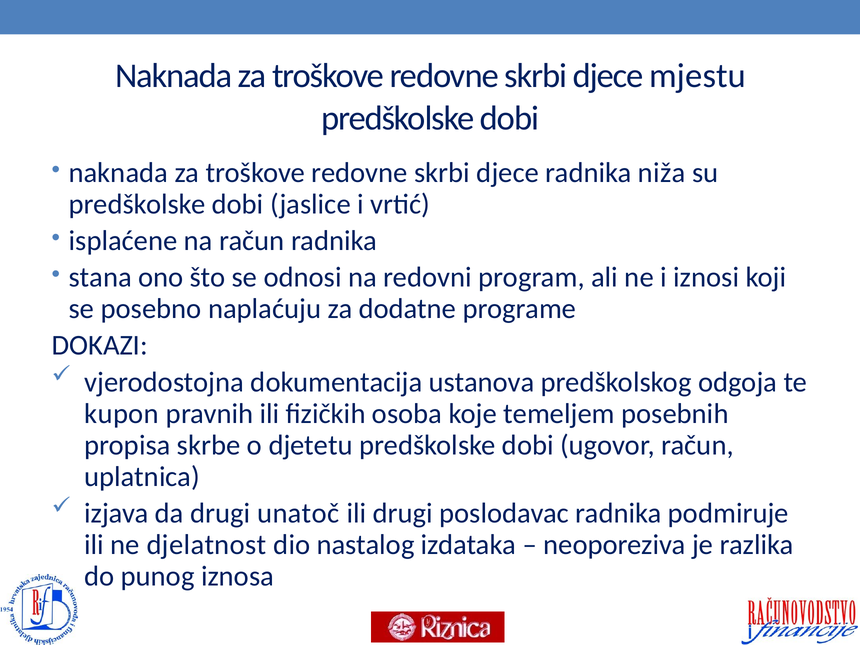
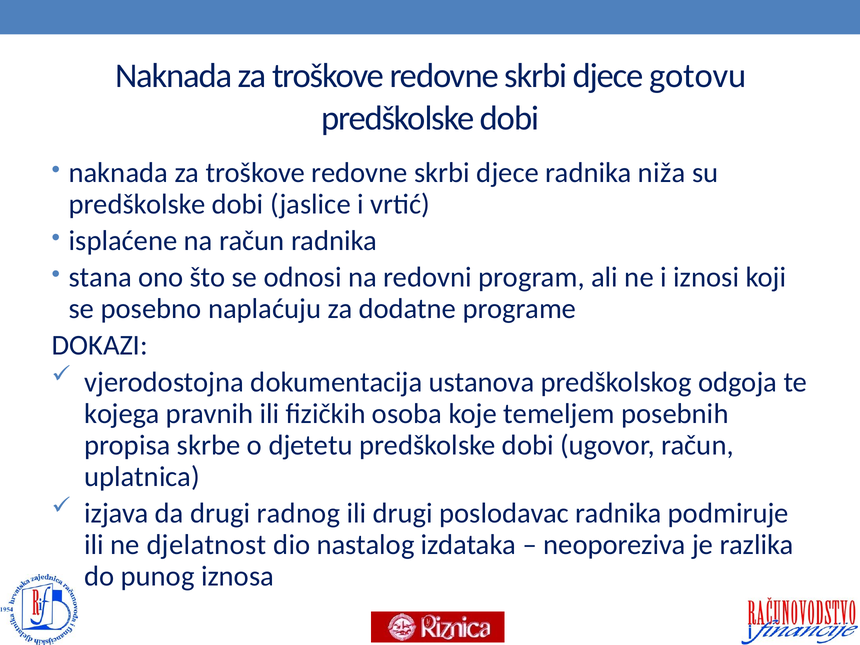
mjestu: mjestu -> gotovu (698, 76)
kupon: kupon -> kojega (122, 414)
unatoč: unatoč -> radnog (298, 513)
